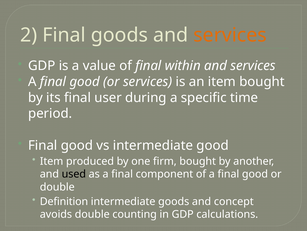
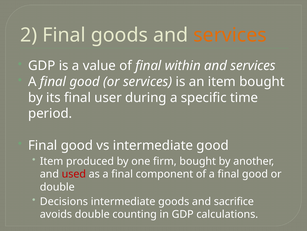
used colour: black -> red (74, 174)
Definition: Definition -> Decisions (64, 201)
concept: concept -> sacrifice (234, 201)
